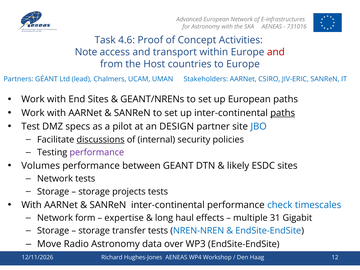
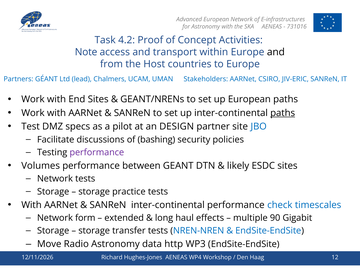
4.6: 4.6 -> 4.2 (127, 40)
and colour: red -> black (276, 52)
discussions underline: present -> none (101, 140)
internal: internal -> bashing (156, 140)
projects: projects -> practice (129, 192)
expertise: expertise -> extended (124, 218)
31: 31 -> 90 (275, 218)
over: over -> http (174, 244)
